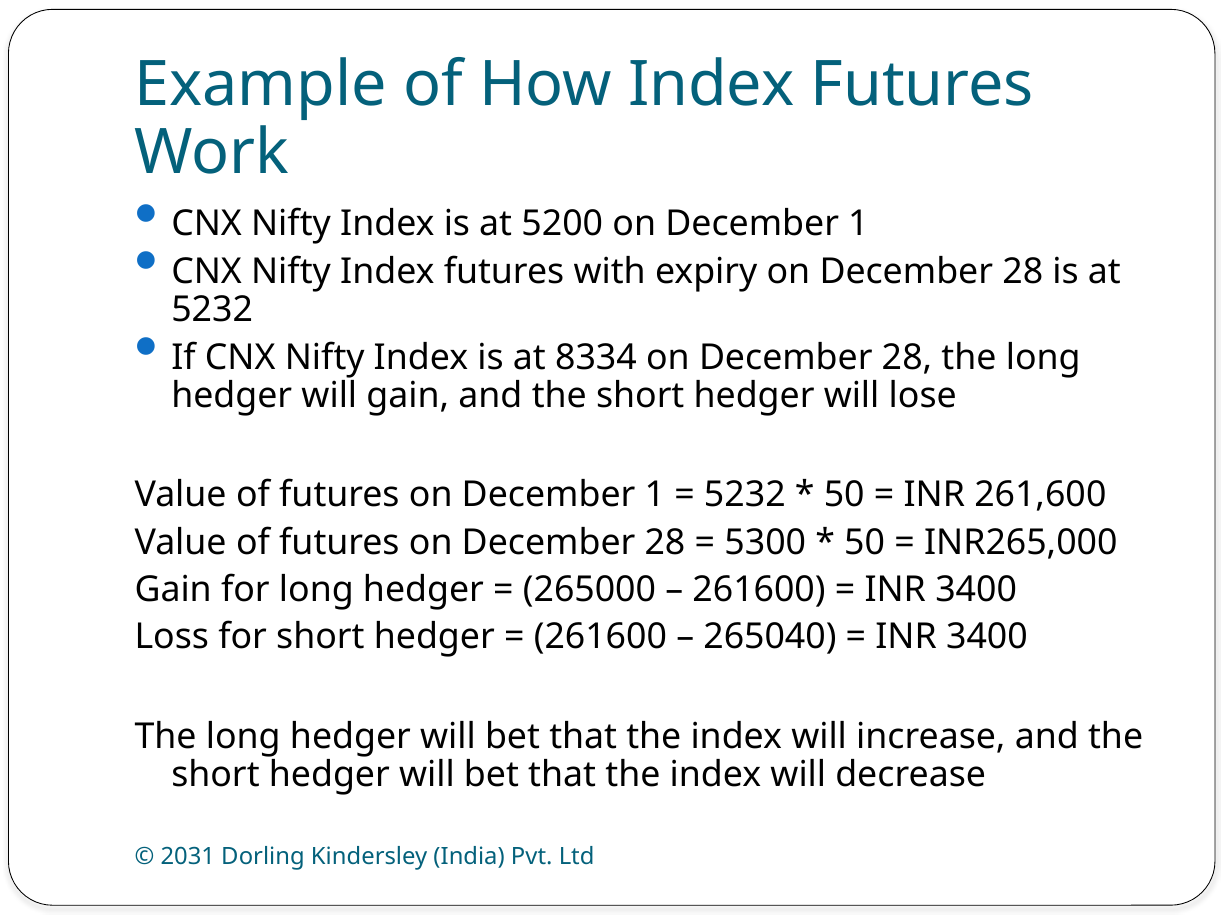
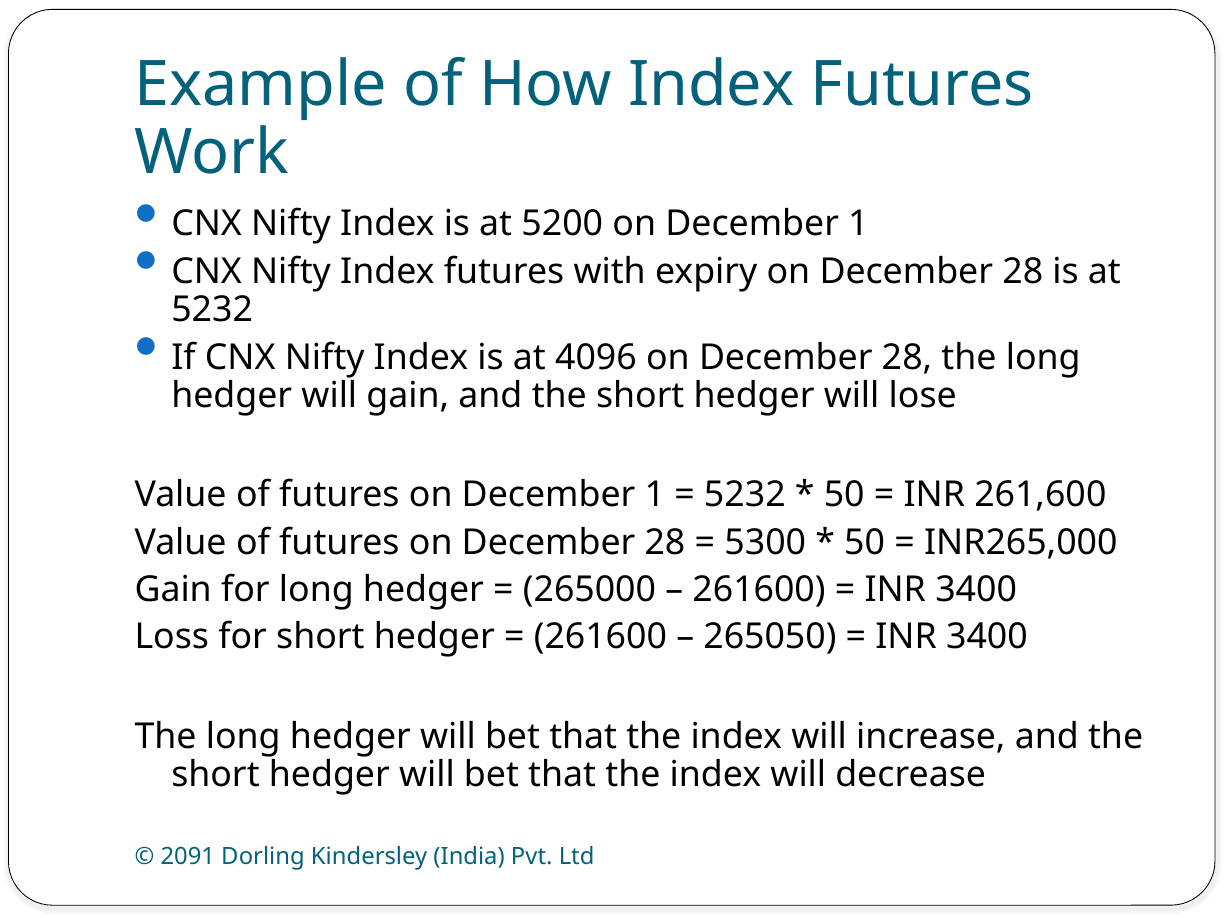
8334: 8334 -> 4096 (596, 357)
265040: 265040 -> 265050 (770, 637)
2031: 2031 -> 2091 (188, 857)
